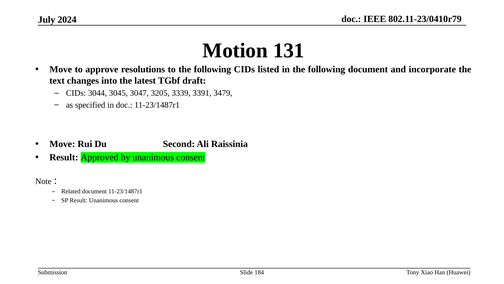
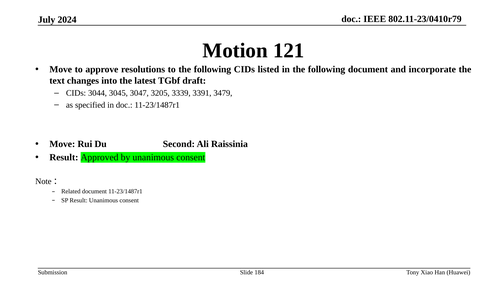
131: 131 -> 121 (289, 51)
